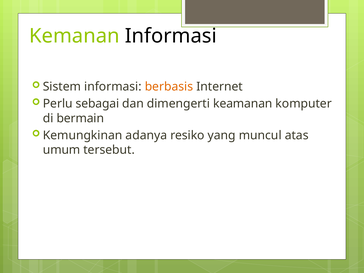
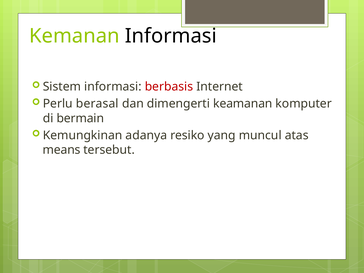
berbasis colour: orange -> red (169, 87)
sebagai: sebagai -> berasal (97, 104)
umum: umum -> means (62, 150)
